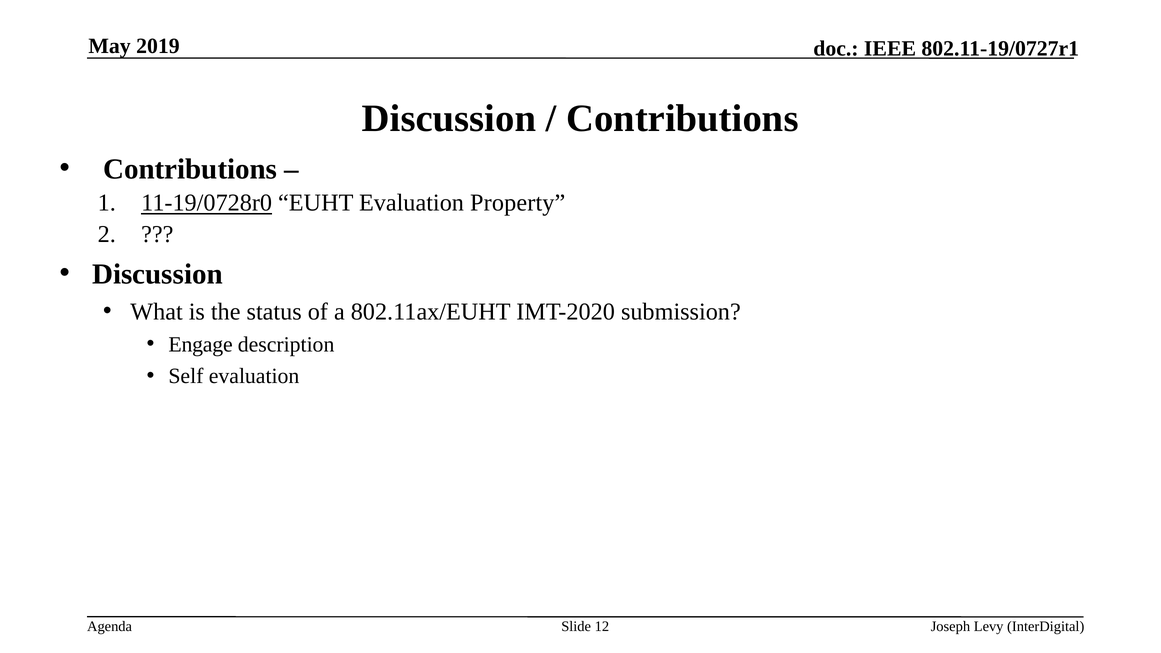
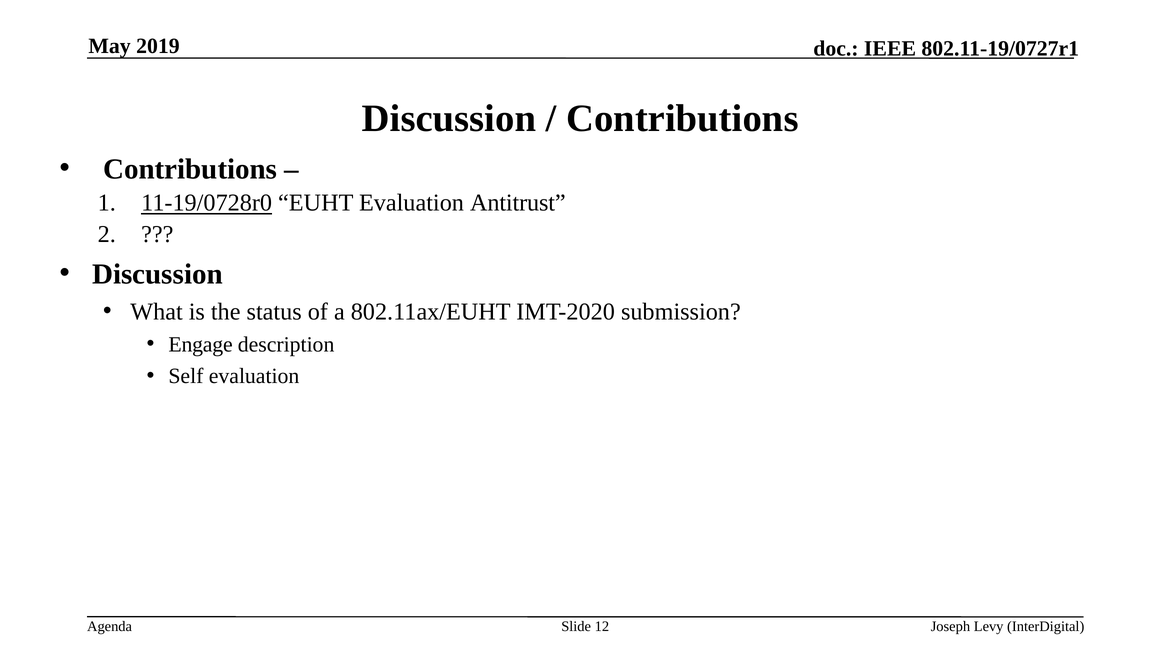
Property: Property -> Antitrust (518, 203)
